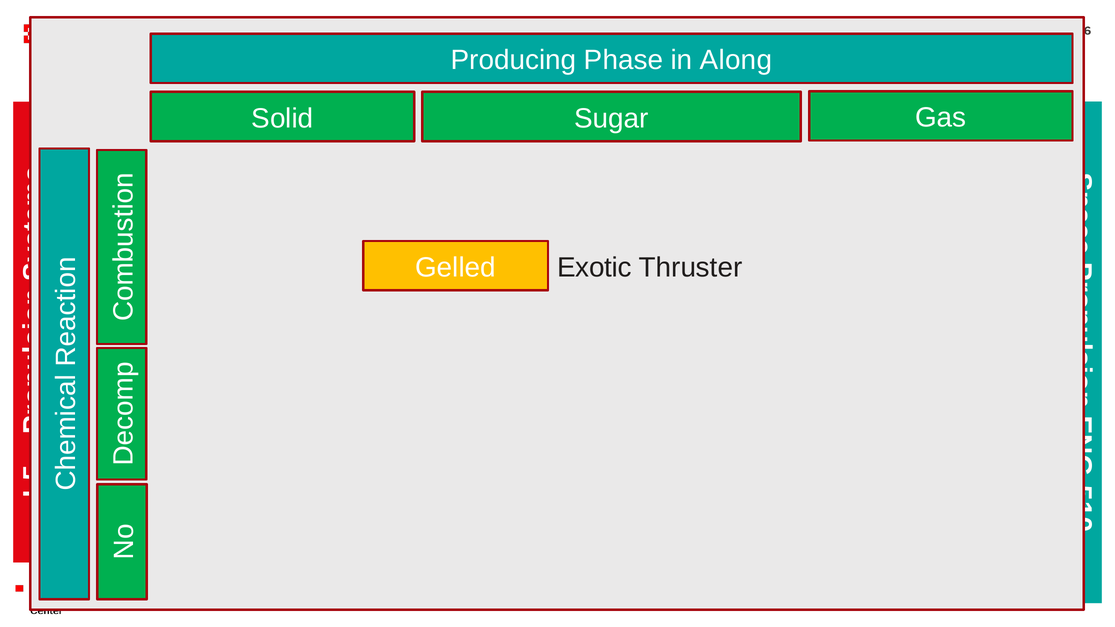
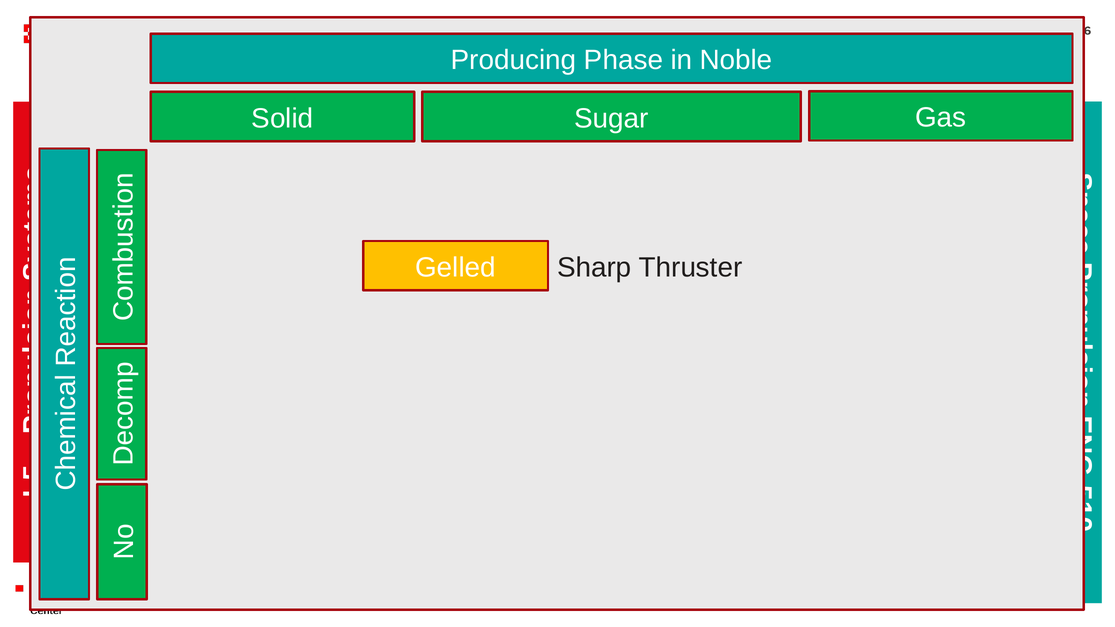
Along: Along -> Noble (736, 60)
Exotic: Exotic -> Sharp (594, 268)
